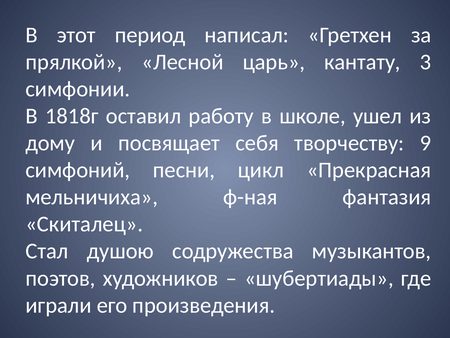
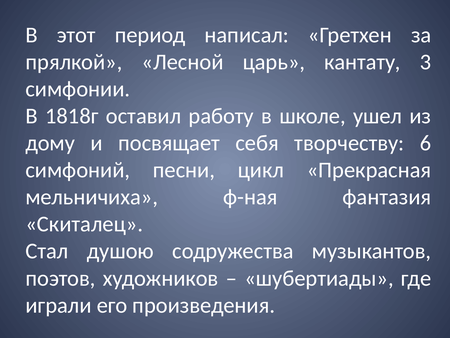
9: 9 -> 6 (426, 143)
